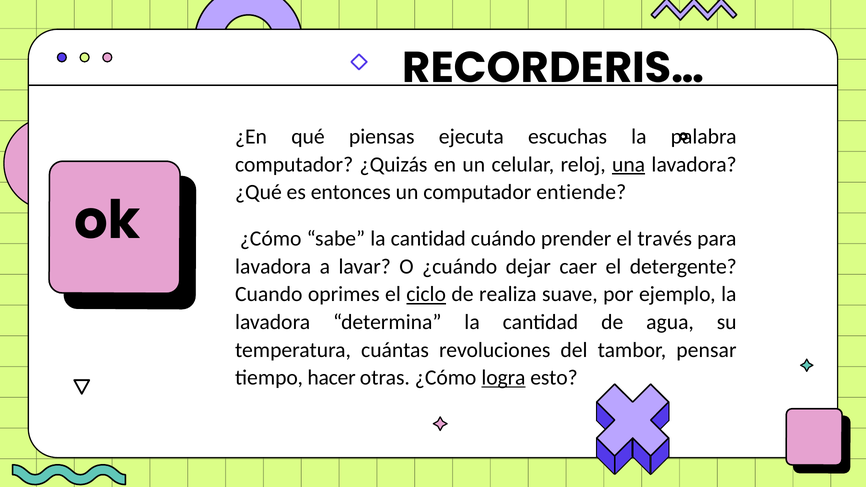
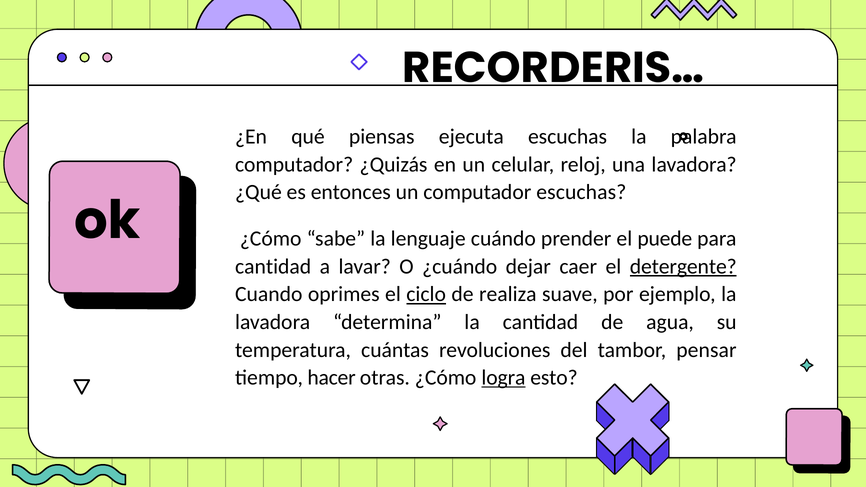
una underline: present -> none (629, 165)
computador entiende: entiende -> escuchas (581, 192)
sabe la cantidad: cantidad -> lenguaje (428, 239)
través: través -> puede (665, 239)
lavadora: lavadora -> cantidad (273, 267)
detergente underline: none -> present (683, 267)
